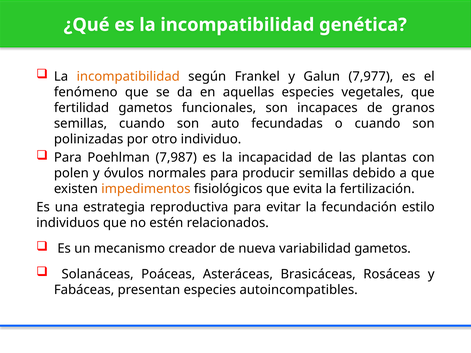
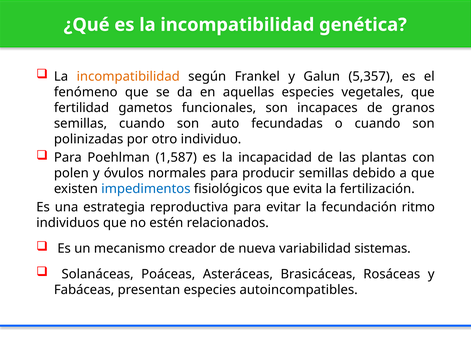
7,977: 7,977 -> 5,357 (371, 76)
7,987: 7,987 -> 1,587 (176, 158)
impedimentos colour: orange -> blue (146, 189)
estilo: estilo -> ritmo (418, 207)
variabilidad gametos: gametos -> sistemas (383, 249)
